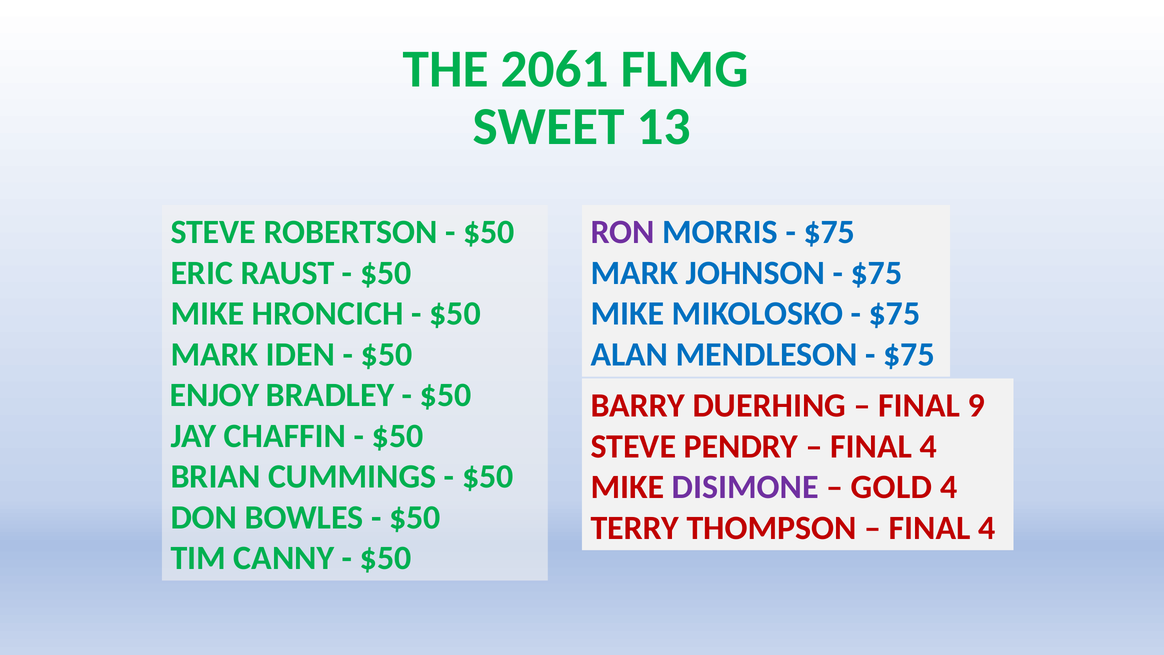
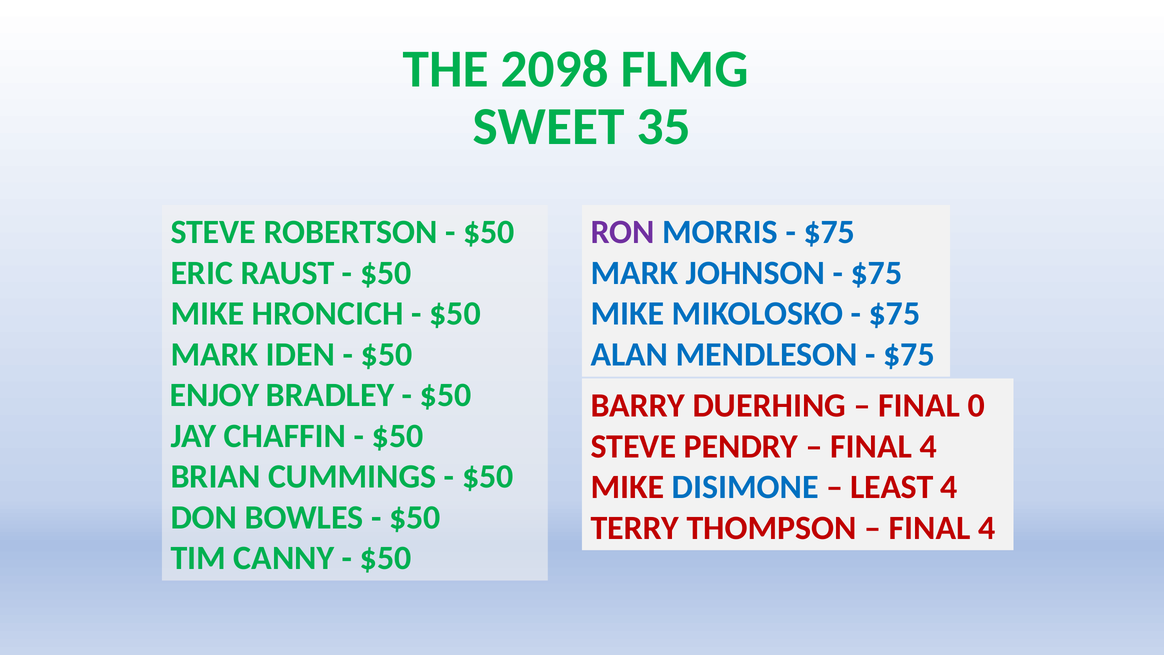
2061: 2061 -> 2098 (555, 69)
13: 13 -> 35 (664, 127)
9: 9 -> 0 (976, 405)
DISIMONE colour: purple -> blue (745, 487)
GOLD: GOLD -> LEAST (892, 487)
